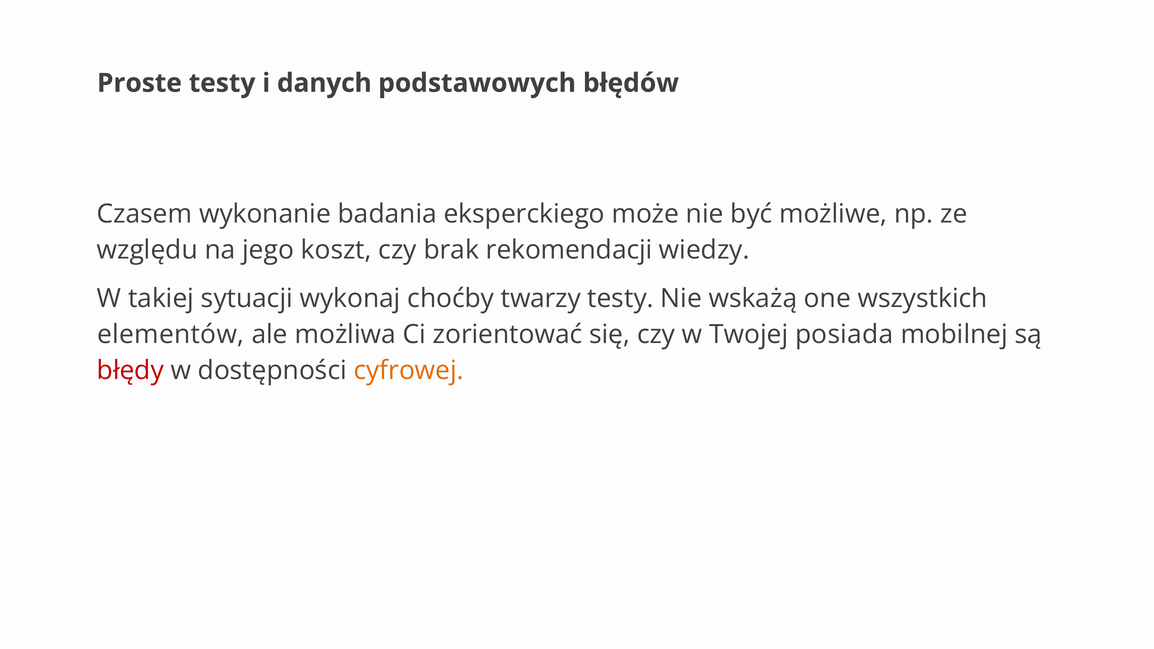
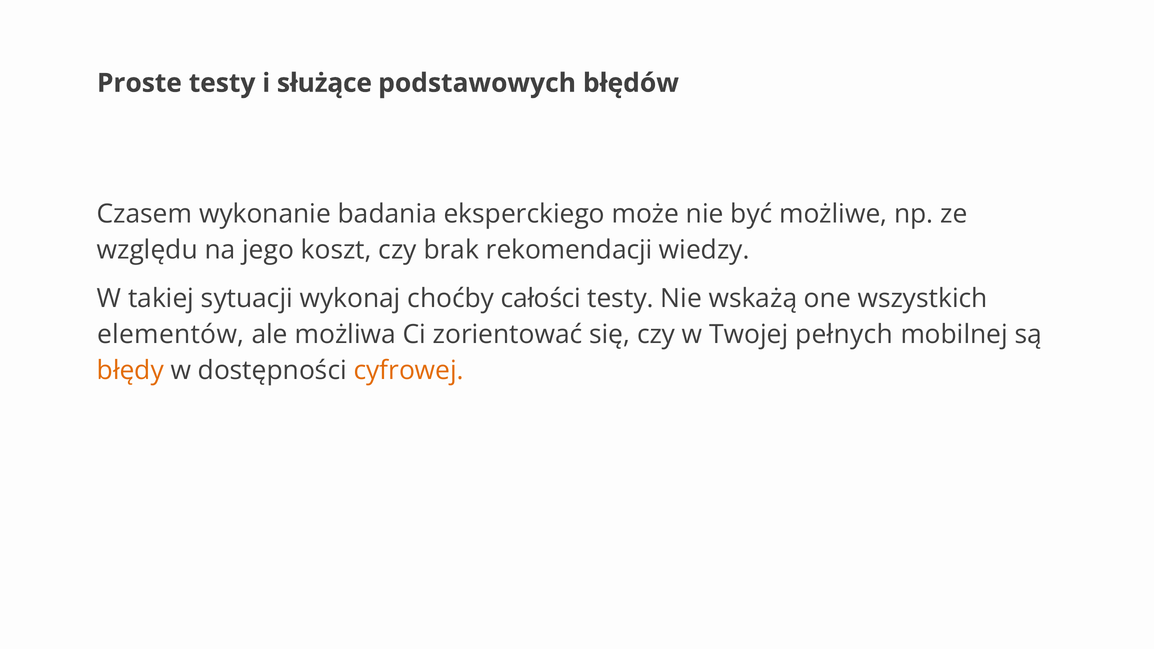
danych: danych -> służące (324, 83)
twarzy: twarzy -> całości (541, 298)
posiada: posiada -> pełnych (844, 335)
błędy colour: red -> orange (130, 371)
